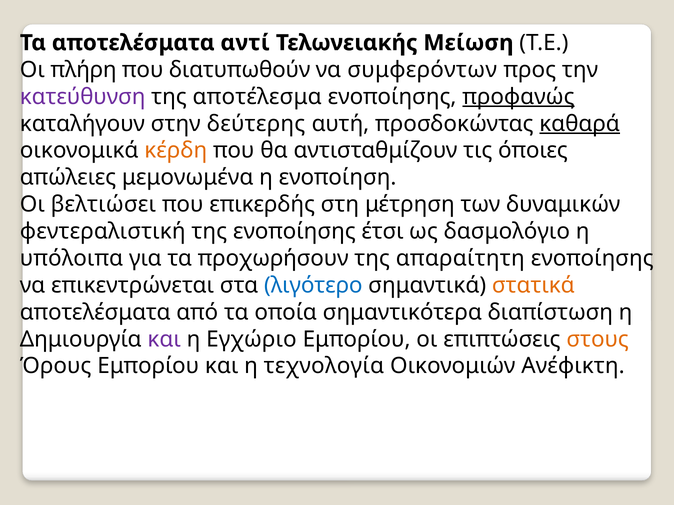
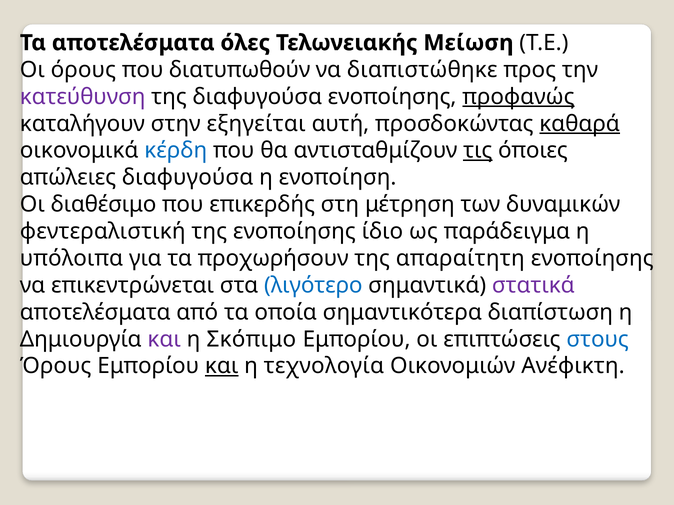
αντί: αντί -> όλες (245, 43)
Οι πλήρη: πλήρη -> όρους (83, 70)
συμφερόντων: συμφερόντων -> διαπιστώθηκε (422, 70)
της αποτέλεσμα: αποτέλεσμα -> διαφυγούσα (257, 97)
δεύτερης: δεύτερης -> εξηγείται (256, 124)
κέρδη colour: orange -> blue (176, 151)
τις underline: none -> present (478, 151)
απώλειες μεμονωμένα: μεμονωμένα -> διαφυγούσα (188, 178)
βελτιώσει: βελτιώσει -> διαθέσιμο (104, 205)
έτσι: έτσι -> ίδιο (382, 232)
δασμολόγιο: δασμολόγιο -> παράδειγμα (507, 232)
στατικά colour: orange -> purple (533, 286)
Εγχώριο: Εγχώριο -> Σκόπιμο (251, 339)
στους colour: orange -> blue (598, 339)
και underline: none -> present (222, 366)
